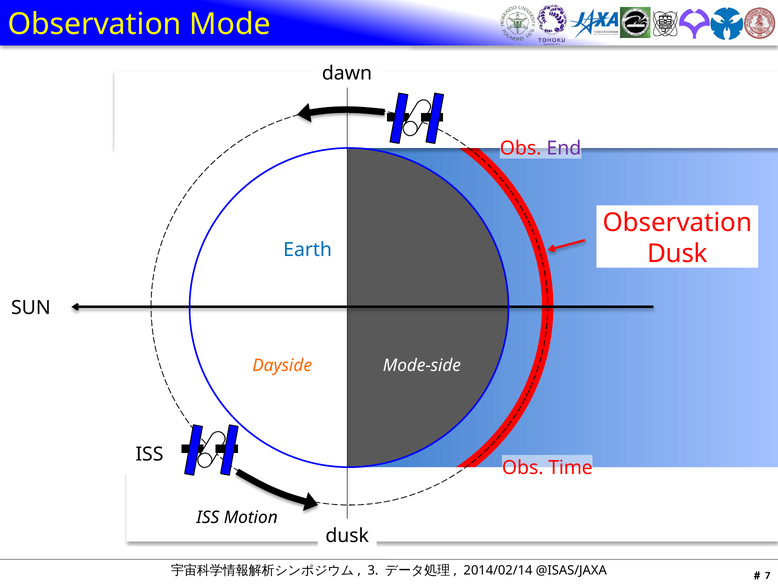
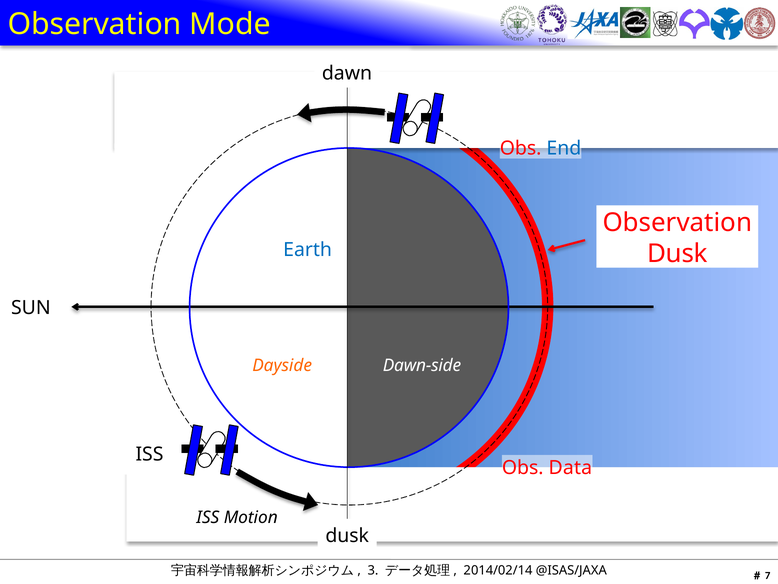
End colour: purple -> blue (564, 148)
Mode-side: Mode-side -> Dawn-side (422, 365)
Time: Time -> Data (570, 468)
